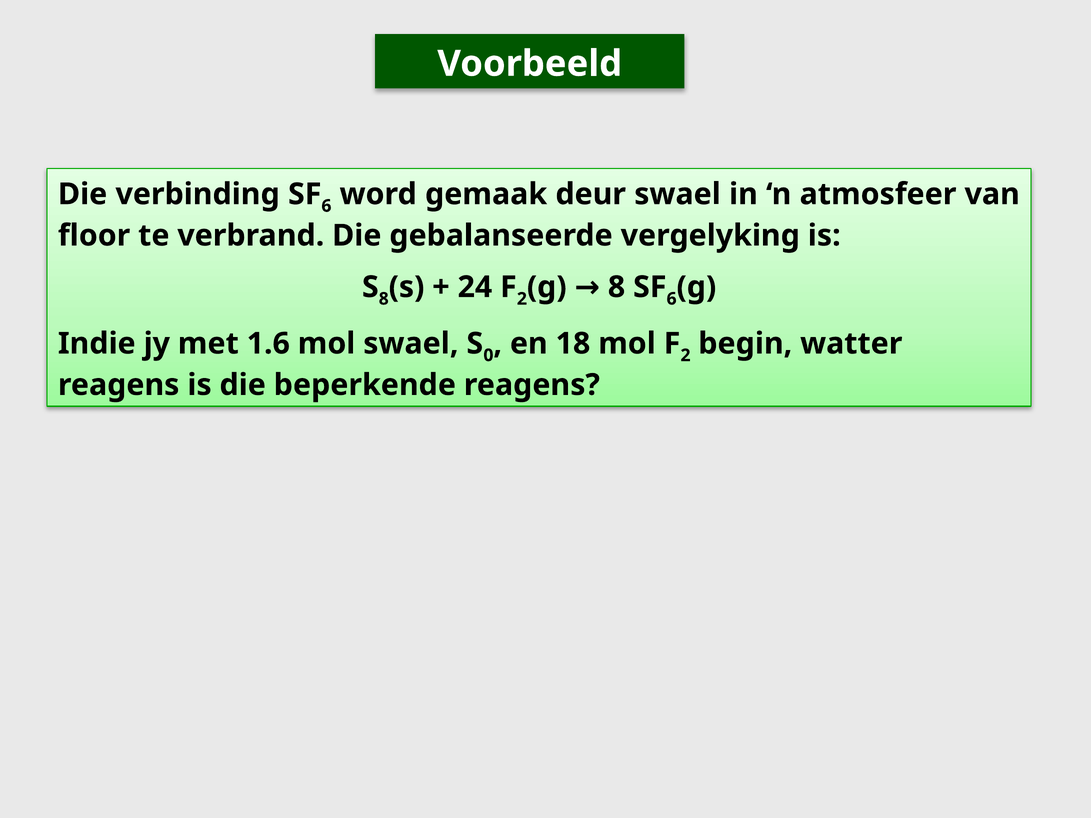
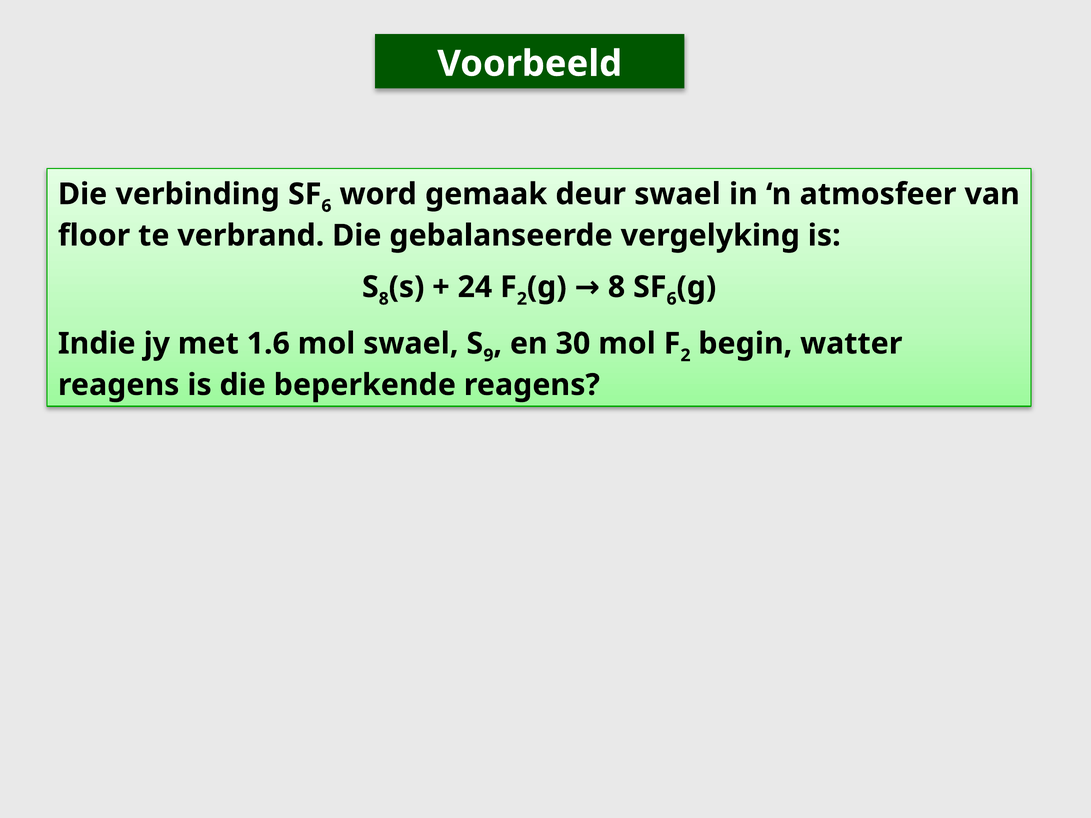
0: 0 -> 9 (488, 355)
18: 18 -> 30 (573, 344)
